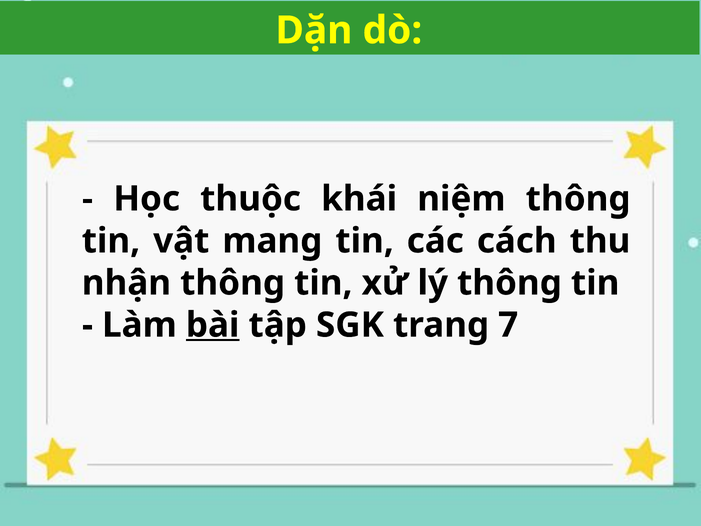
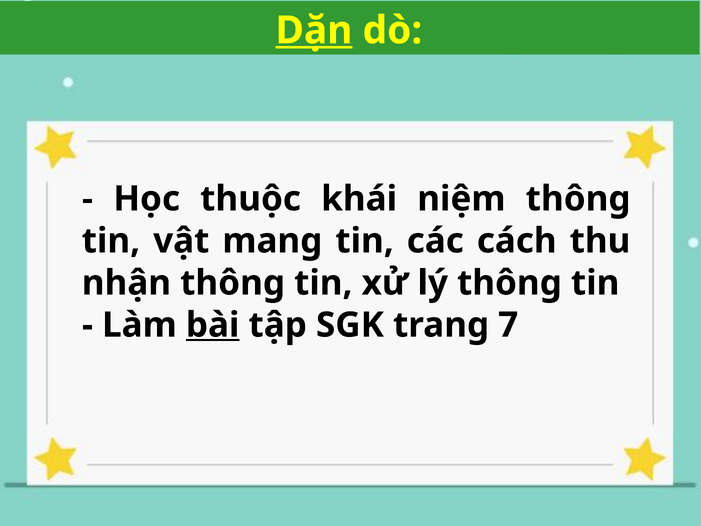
Dặn underline: none -> present (314, 30)
